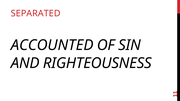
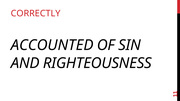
SEPARATED: SEPARATED -> CORRECTLY (36, 13)
